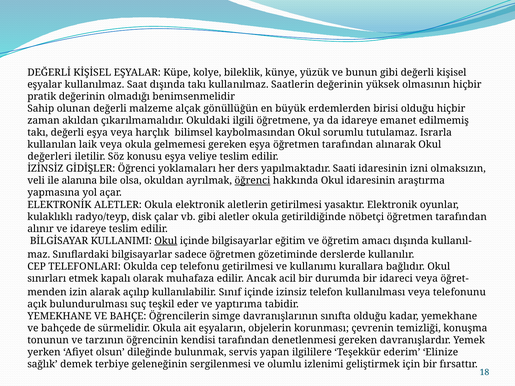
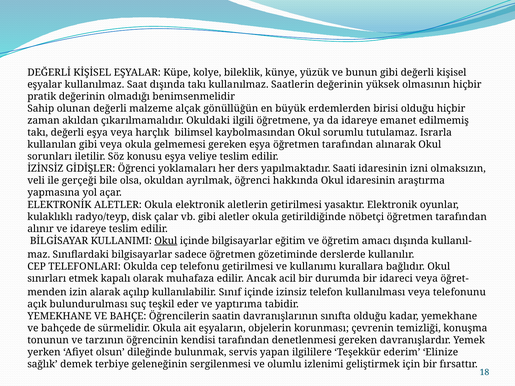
kullanılan laik: laik -> gibi (88, 145)
değerleri: değerleri -> sorunları (50, 157)
alanına: alanına -> gerçeği (79, 181)
öğrenci underline: present -> none (252, 181)
simge: simge -> saatin (226, 316)
